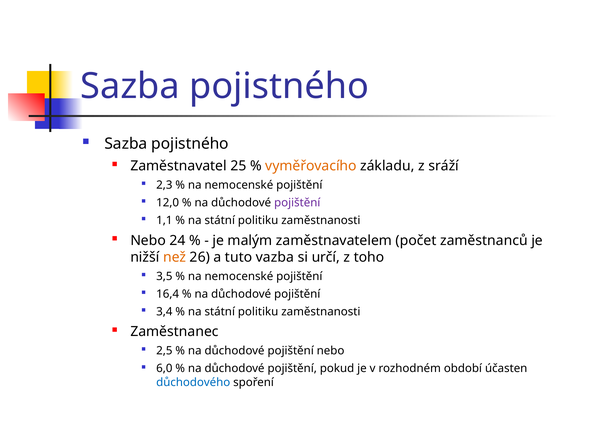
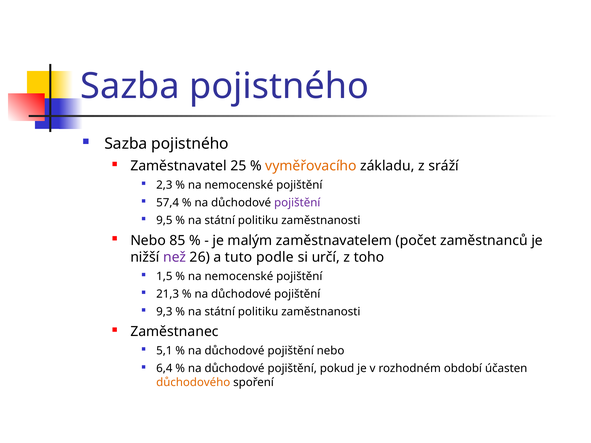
12,0: 12,0 -> 57,4 (168, 203)
1,1: 1,1 -> 9,5 (164, 221)
24: 24 -> 85 (178, 241)
než colour: orange -> purple (175, 257)
vazba: vazba -> podle (275, 257)
3,5: 3,5 -> 1,5 (164, 276)
16,4: 16,4 -> 21,3 (168, 294)
3,4: 3,4 -> 9,3 (164, 312)
2,5: 2,5 -> 5,1 (164, 351)
6,0: 6,0 -> 6,4 (164, 369)
důchodového colour: blue -> orange (193, 382)
